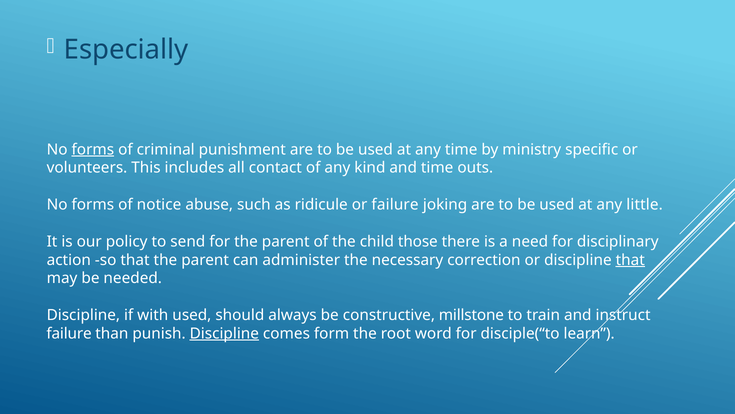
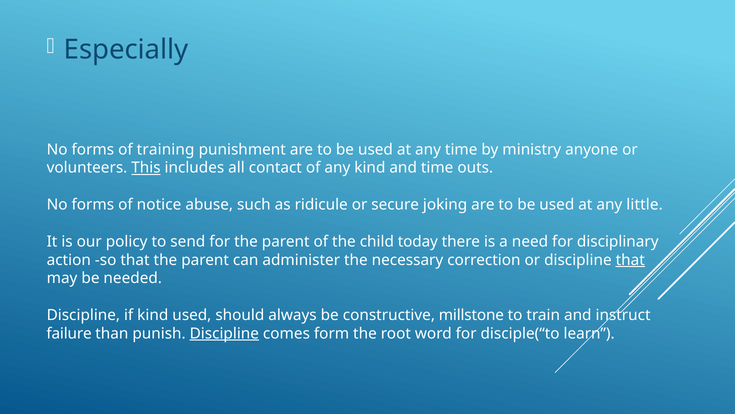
forms underline: present -> none (93, 149)
criminal: criminal -> training (166, 149)
specific: specific -> anyone (592, 149)
This underline: none -> present (146, 168)
or failure: failure -> secure (395, 204)
those: those -> today (418, 241)
if with: with -> kind (153, 315)
